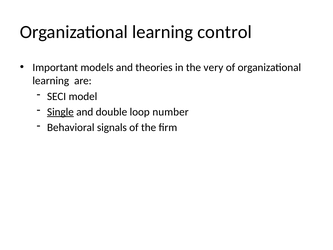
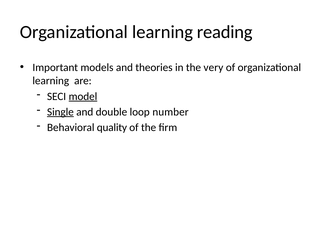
control: control -> reading (225, 32)
model underline: none -> present (83, 96)
signals: signals -> quality (112, 127)
